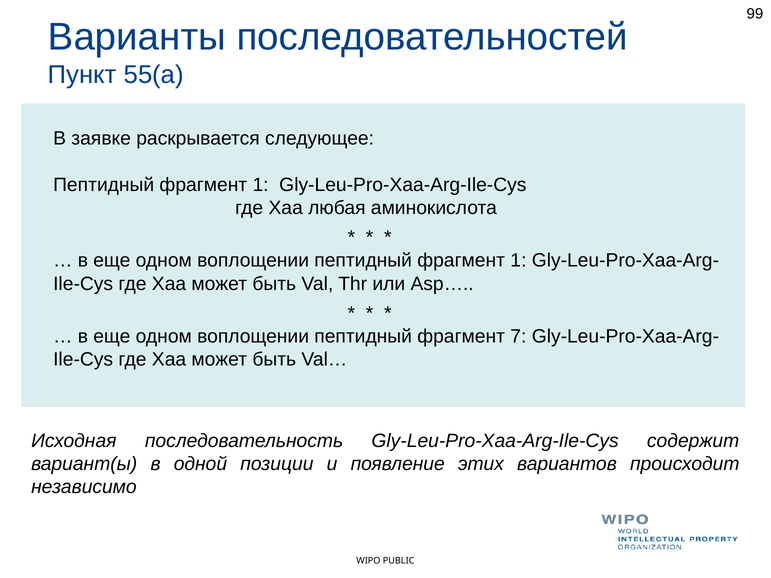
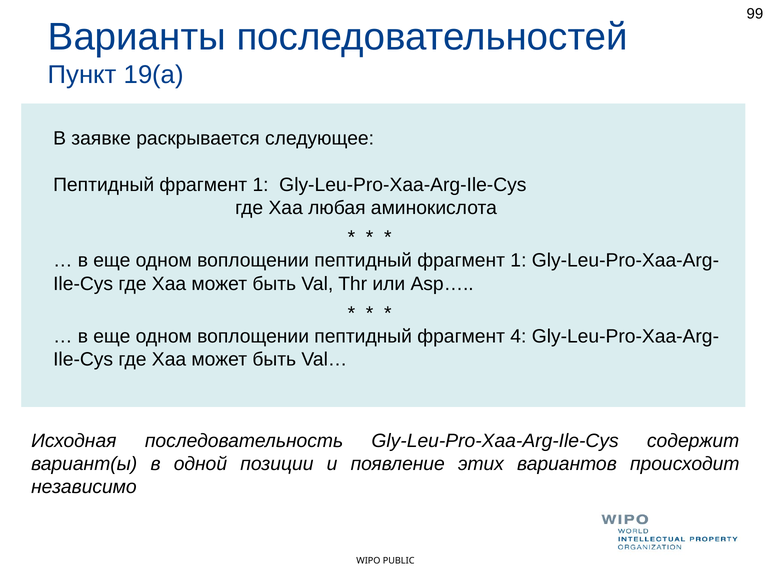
55(а: 55(а -> 19(а (154, 75)
7: 7 -> 4 (518, 336)
